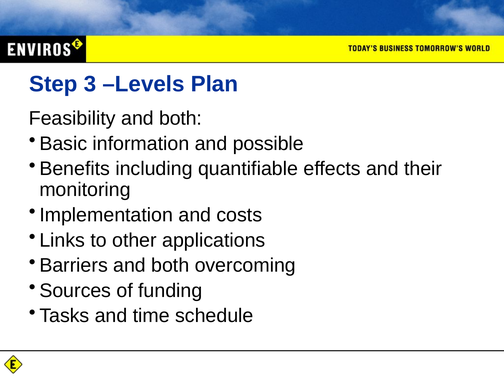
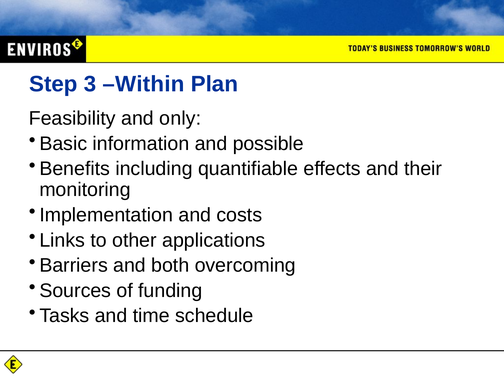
Levels: Levels -> Within (143, 84)
Feasibility and both: both -> only (180, 118)
